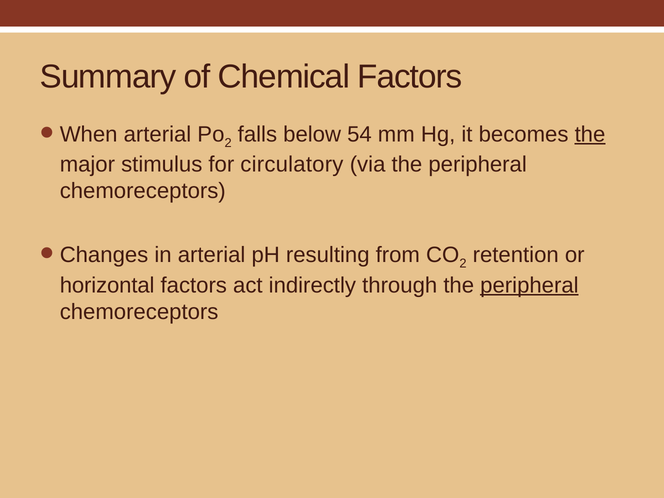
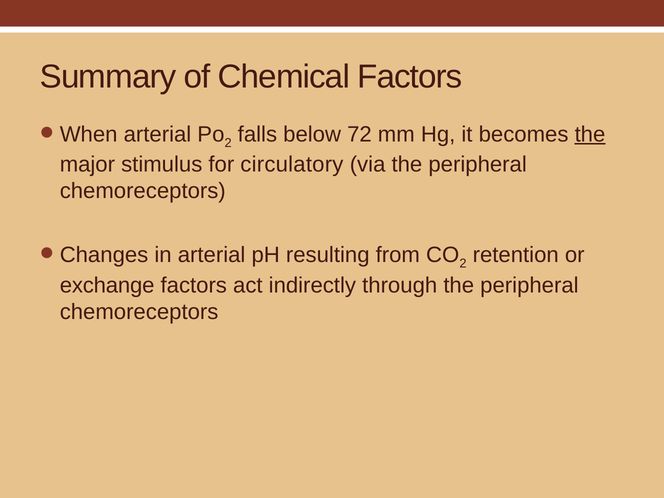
54: 54 -> 72 (359, 134)
horizontal: horizontal -> exchange (107, 285)
peripheral underline: present -> none (529, 285)
